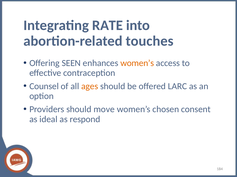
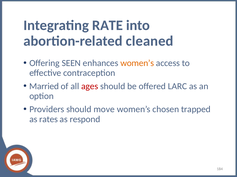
touches: touches -> cleaned (150, 41)
Counsel: Counsel -> Married (44, 87)
ages colour: orange -> red (90, 87)
consent: consent -> trapped (196, 110)
ideal: ideal -> rates (49, 120)
